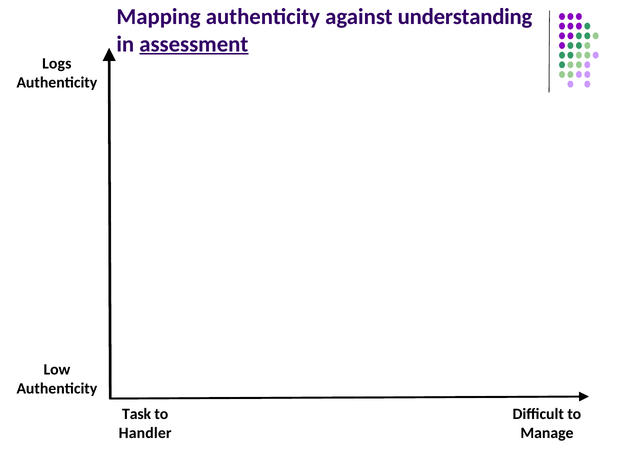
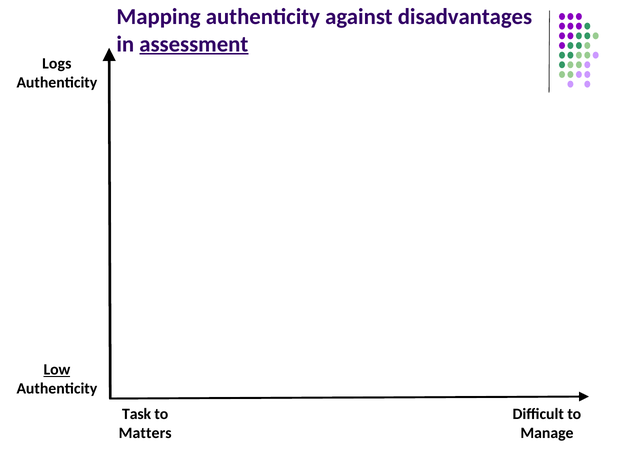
understanding: understanding -> disadvantages (465, 17)
Low underline: none -> present (57, 370)
Handler: Handler -> Matters (145, 433)
